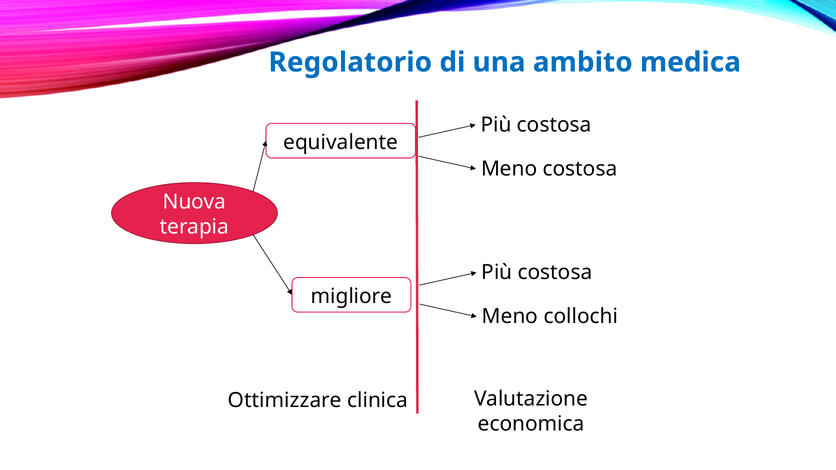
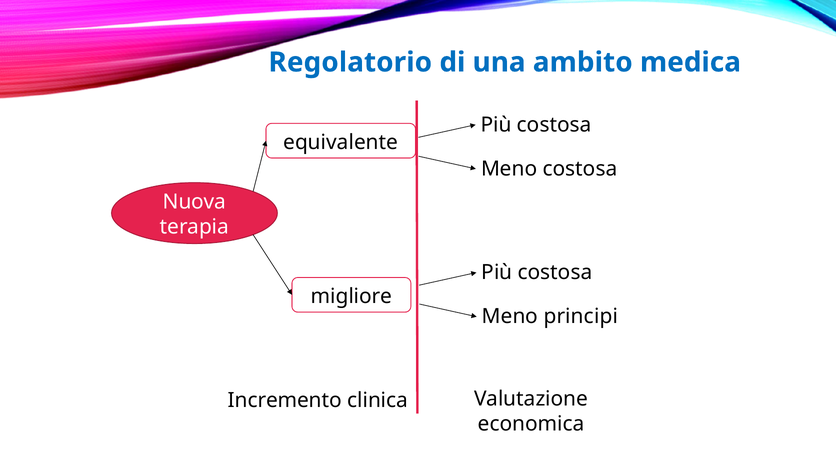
collochi: collochi -> principi (581, 317)
Ottimizzare: Ottimizzare -> Incremento (285, 401)
